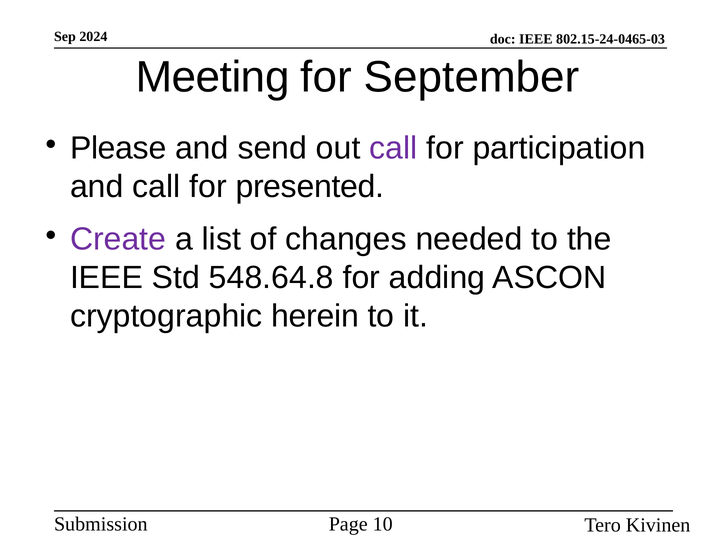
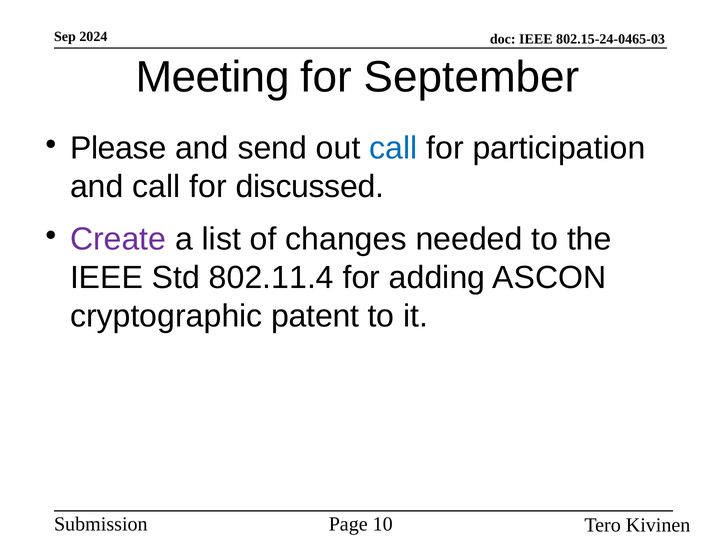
call colour: purple -> blue (393, 148)
presented: presented -> discussed (310, 187)
548.64.8: 548.64.8 -> 802.11.4 (271, 278)
herein: herein -> patent (315, 316)
